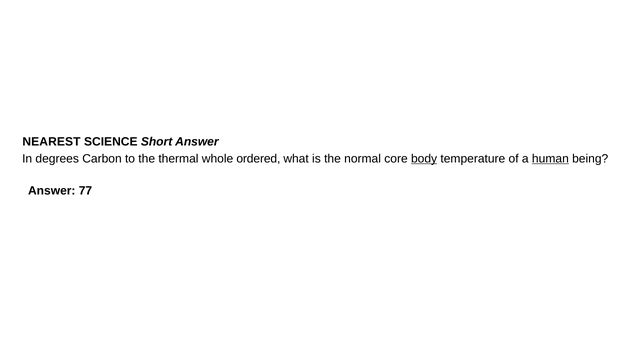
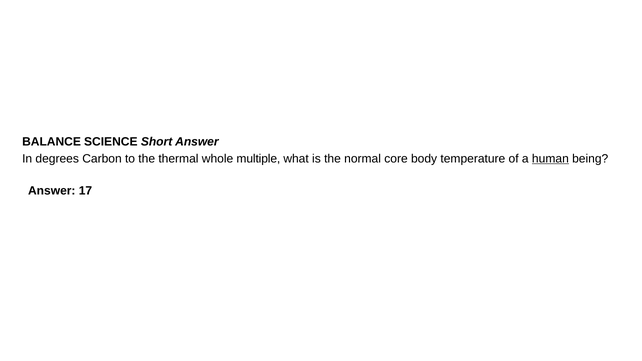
NEAREST: NEAREST -> BALANCE (52, 142)
ordered: ordered -> multiple (258, 159)
body underline: present -> none (424, 159)
77: 77 -> 17 (86, 191)
